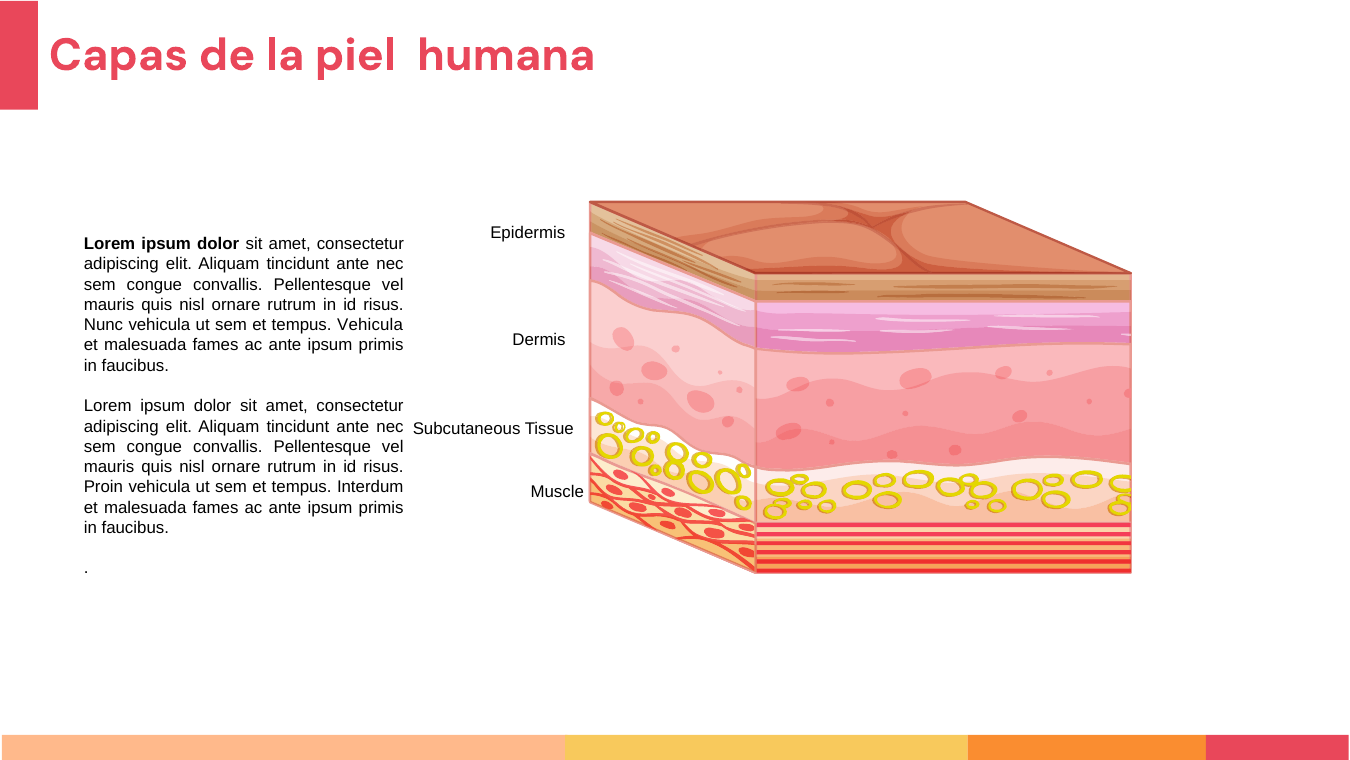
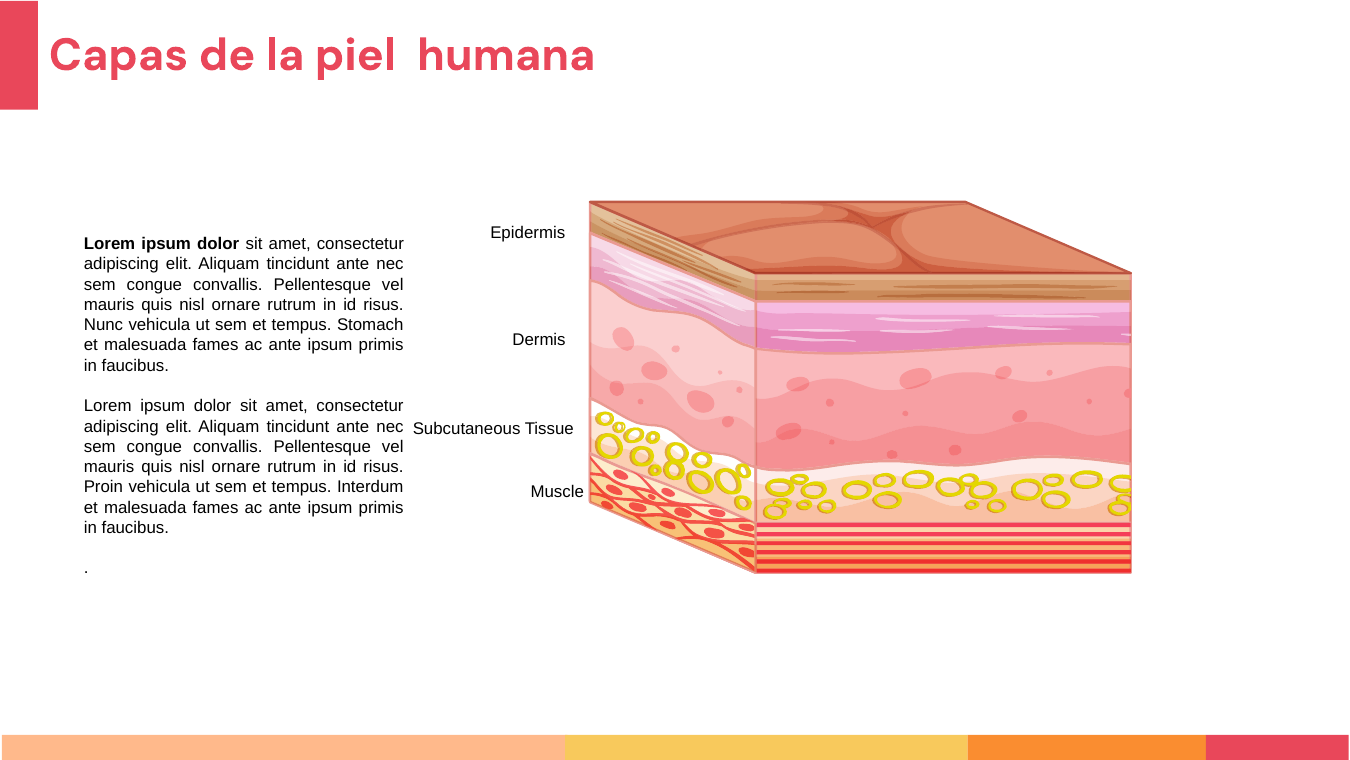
tempus Vehicula: Vehicula -> Stomach (370, 325)
